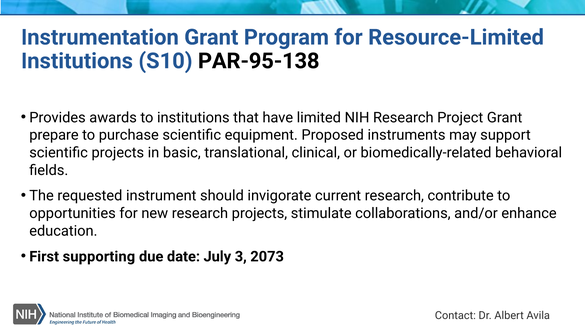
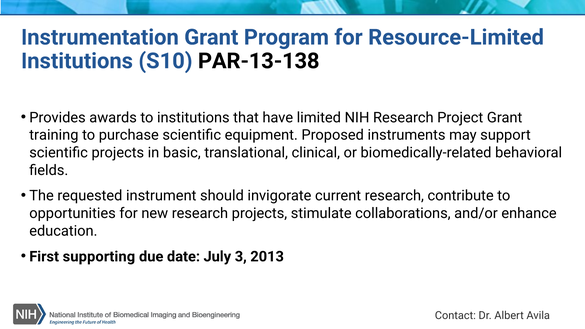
PAR-95-138: PAR-95-138 -> PAR-13-138 (259, 61)
prepare: prepare -> training (54, 135)
2073: 2073 -> 2013 (267, 257)
